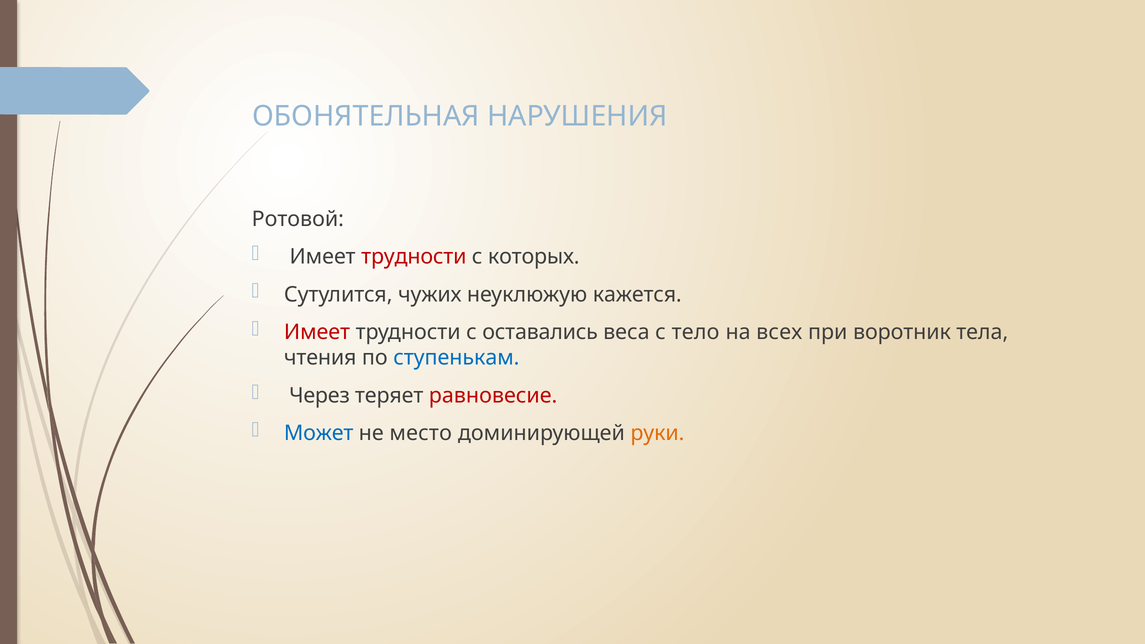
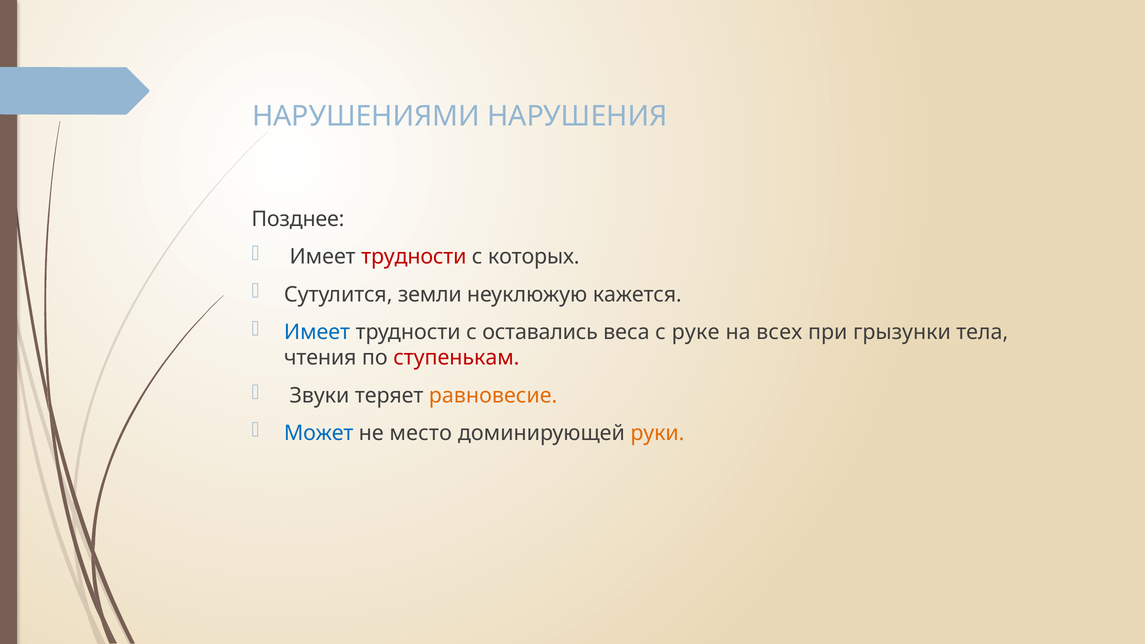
ОБОНЯТЕЛЬНАЯ: ОБОНЯТЕЛЬНАЯ -> НАРУШЕНИЯМИ (366, 116)
Ротовой: Ротовой -> Позднее (298, 219)
чужих: чужих -> земли (430, 294)
Имеет colour: red -> blue (317, 332)
тело: тело -> руке (696, 332)
воротник: воротник -> грызунки (902, 332)
ступенькам colour: blue -> red (456, 358)
Через: Через -> Звуки (319, 396)
равновесие colour: red -> orange (493, 396)
